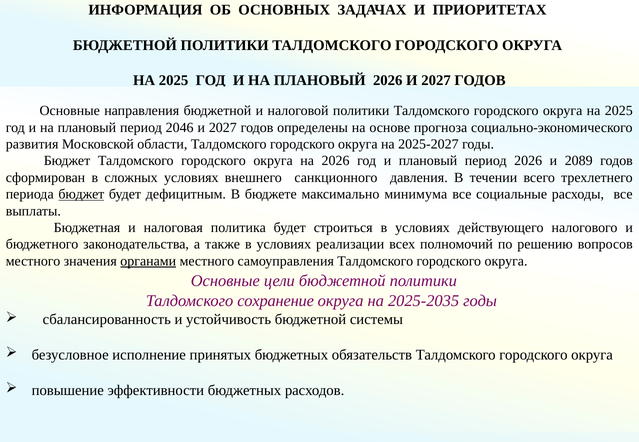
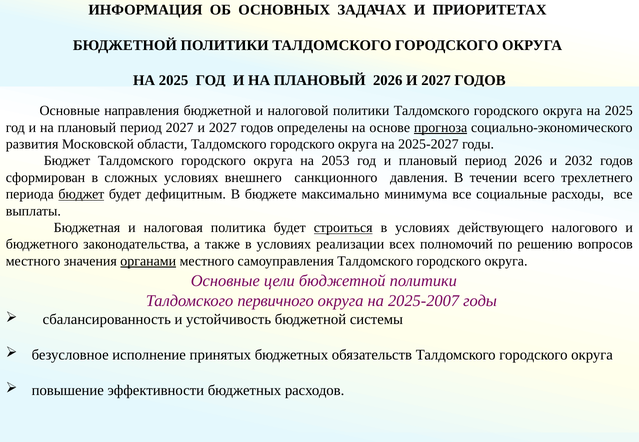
период 2046: 2046 -> 2027 (180, 128)
прогноза underline: none -> present (441, 128)
на 2026: 2026 -> 2053 (336, 161)
2089: 2089 -> 2032 (579, 161)
строиться underline: none -> present (343, 228)
сохранение: сохранение -> первичного (276, 301)
2025-2035: 2025-2035 -> 2025-2007 (424, 301)
